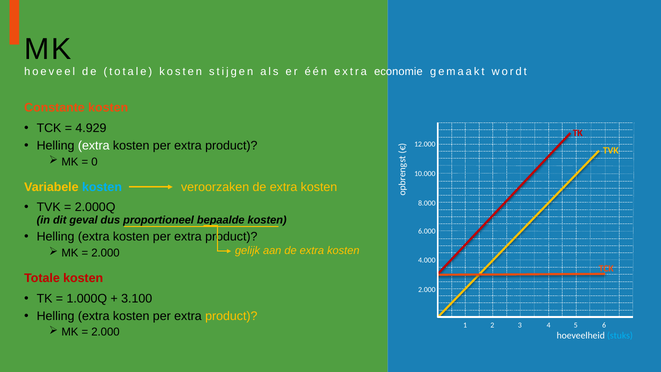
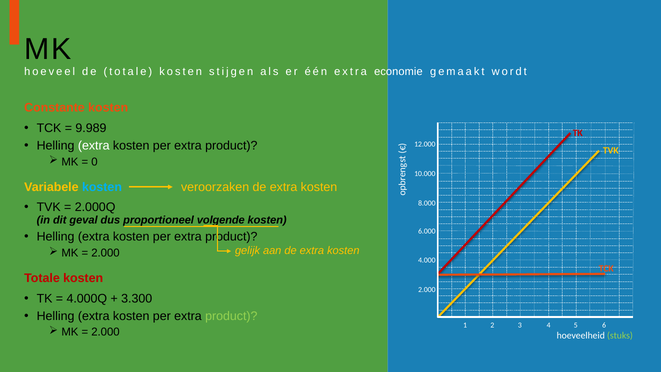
4.929: 4.929 -> 9.989 (91, 128)
bepaalde: bepaalde -> volgende (221, 220)
1.000Q: 1.000Q -> 4.000Q (87, 298)
3.100: 3.100 -> 3.300 (137, 298)
product colour: yellow -> light green (231, 316)
stuks colour: light blue -> light green (620, 335)
